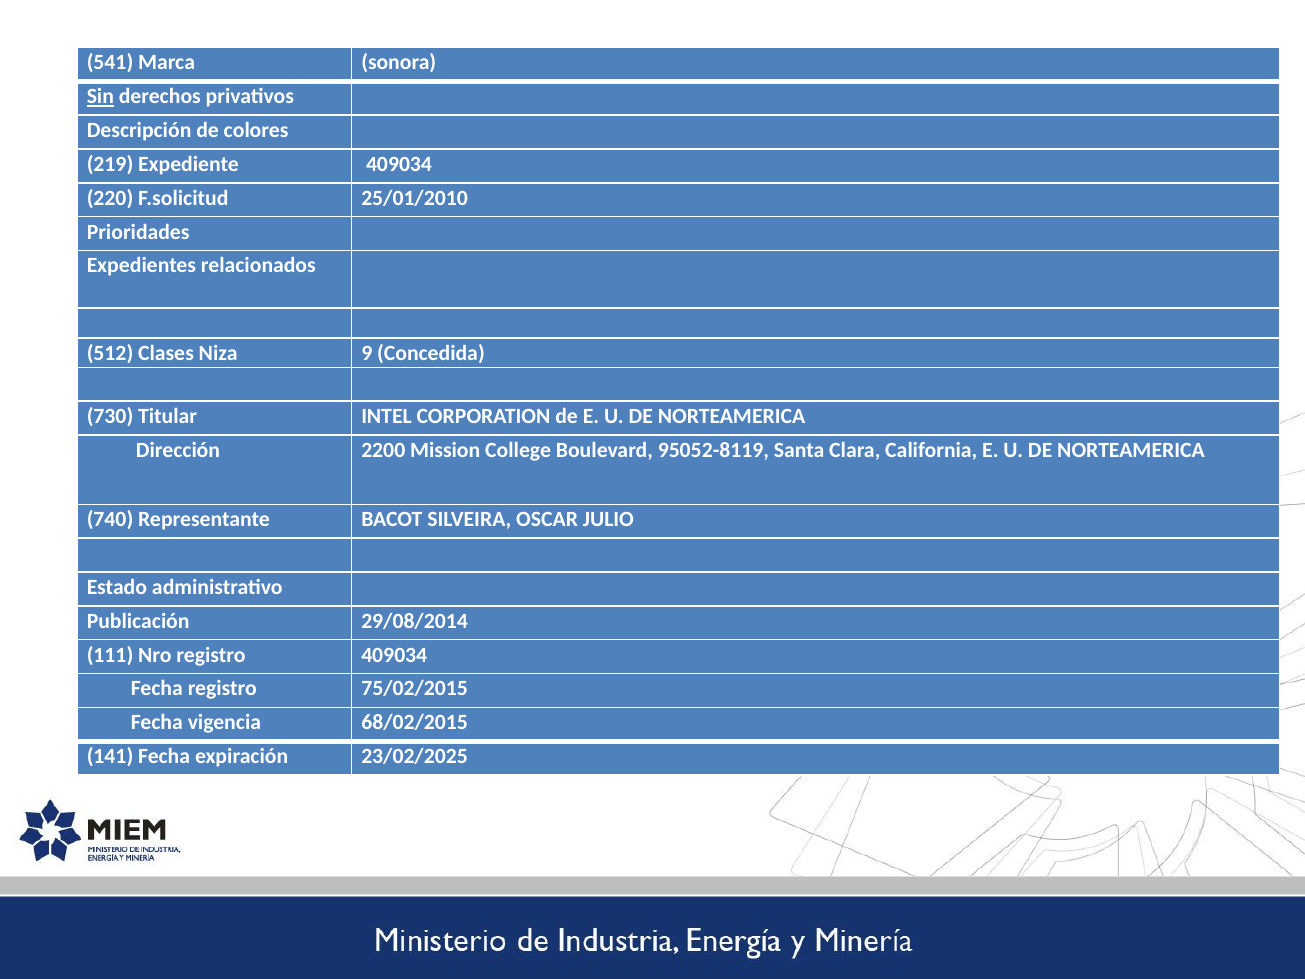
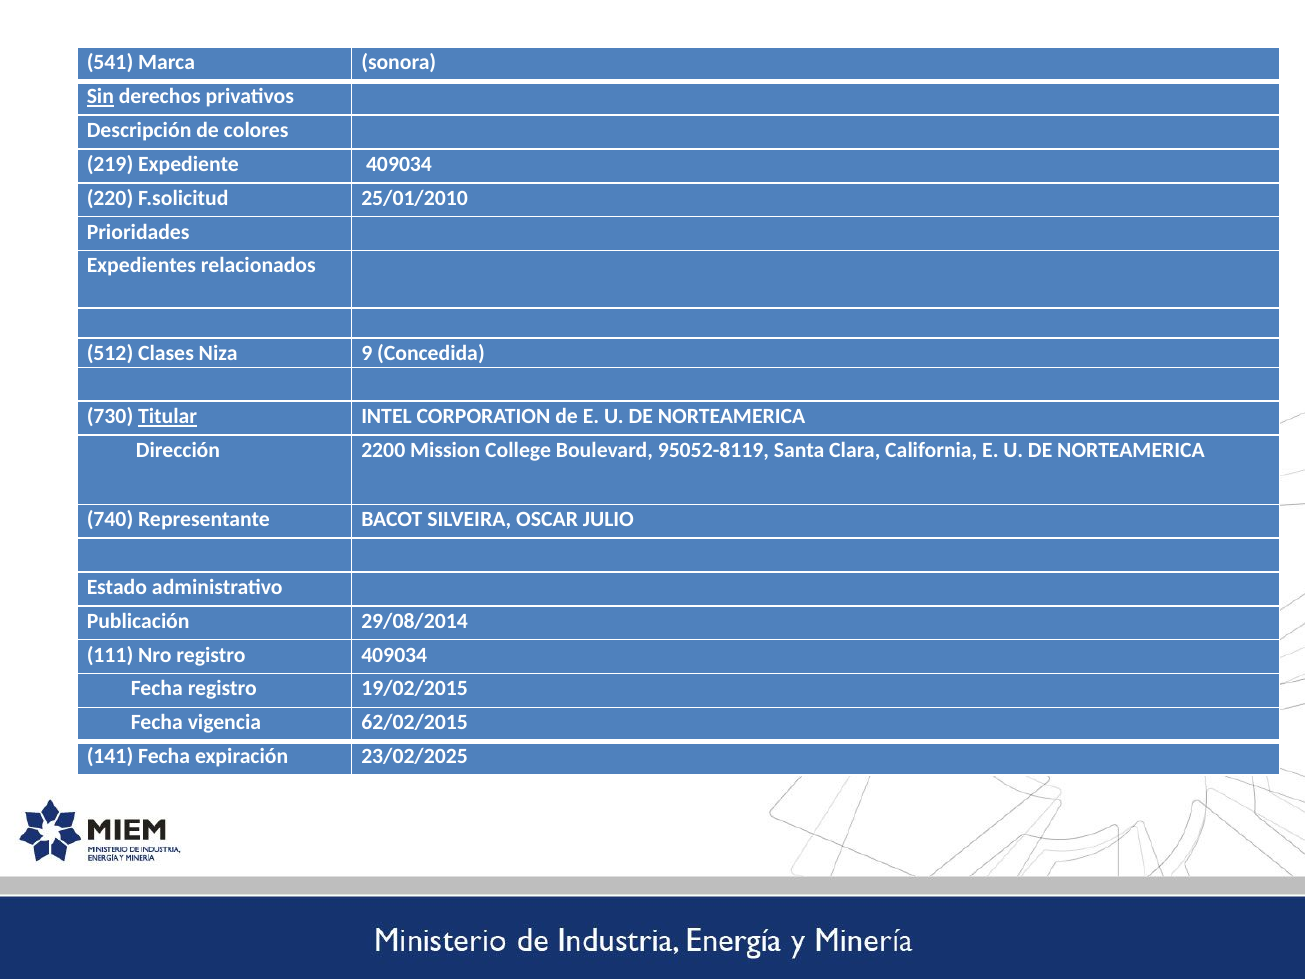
Titular underline: none -> present (168, 416)
75/02/2015: 75/02/2015 -> 19/02/2015 (415, 689)
68/02/2015: 68/02/2015 -> 62/02/2015 (415, 722)
